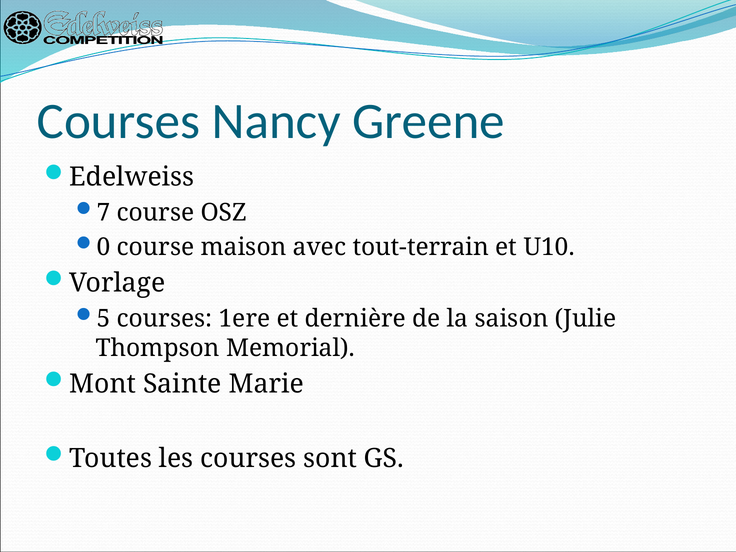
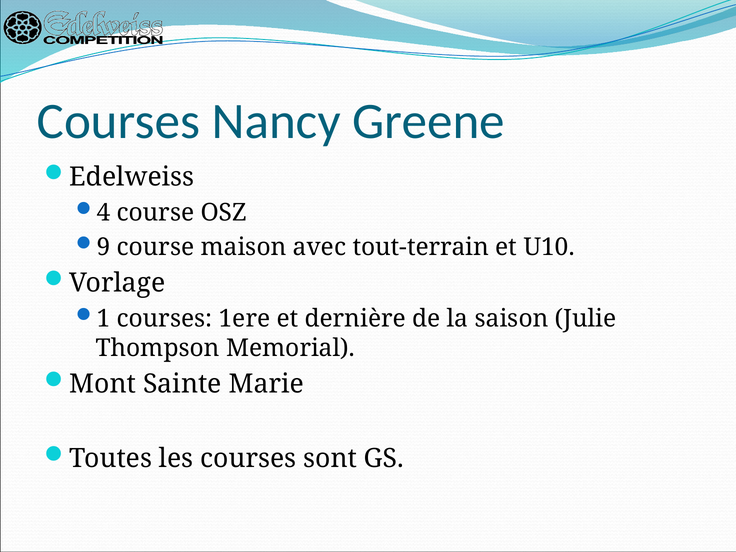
7: 7 -> 4 (104, 213)
0: 0 -> 9 (104, 247)
5: 5 -> 1 (104, 318)
